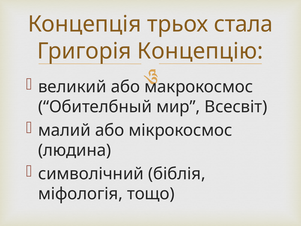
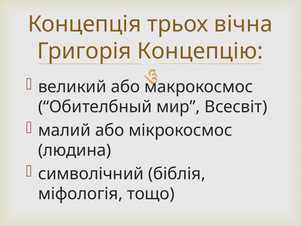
стала: стала -> вічна (243, 24)
